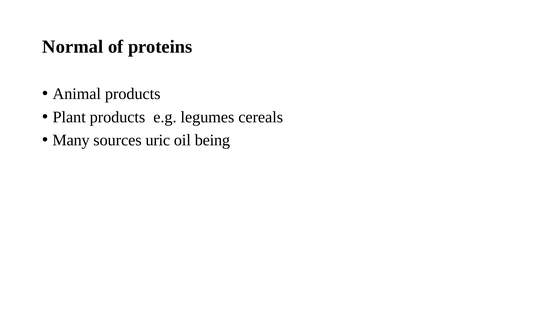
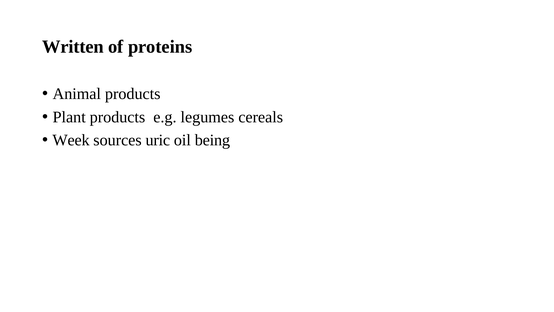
Normal: Normal -> Written (73, 47)
Many: Many -> Week (71, 140)
